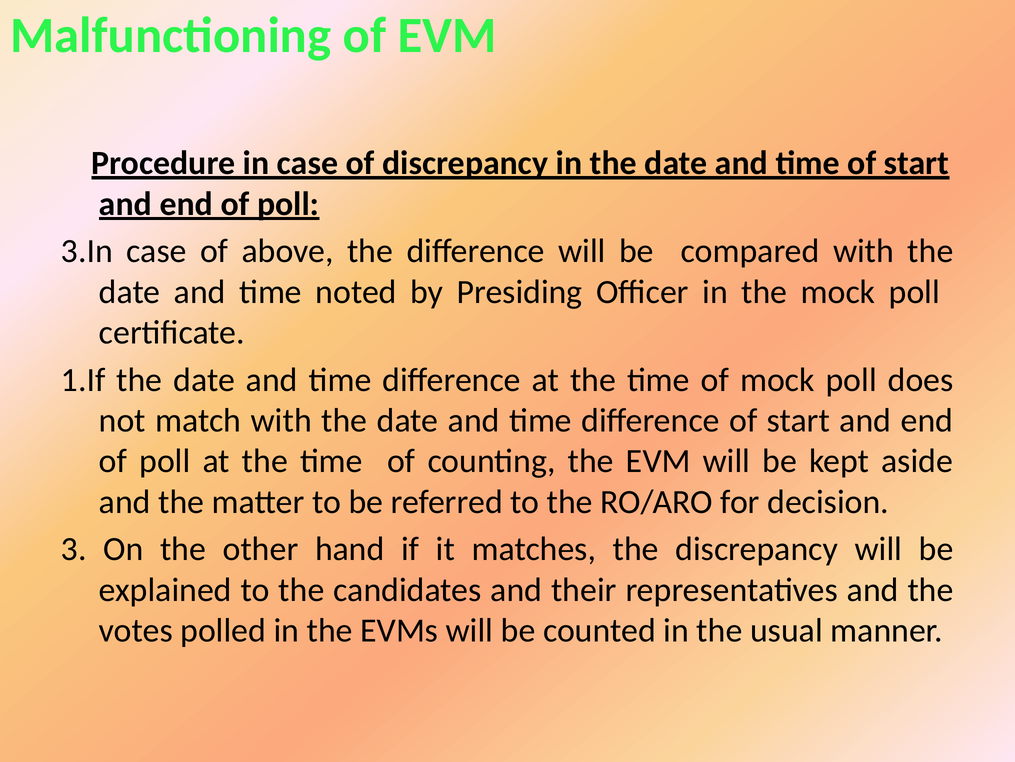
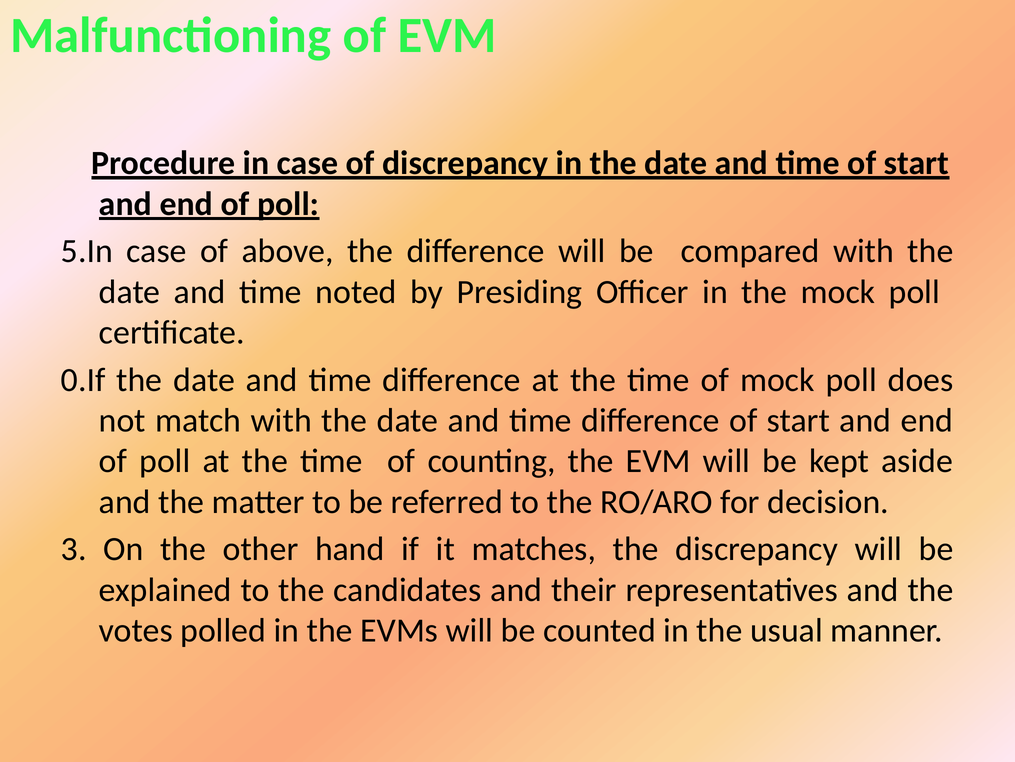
3.In: 3.In -> 5.In (87, 251)
1.If: 1.If -> 0.If (83, 380)
